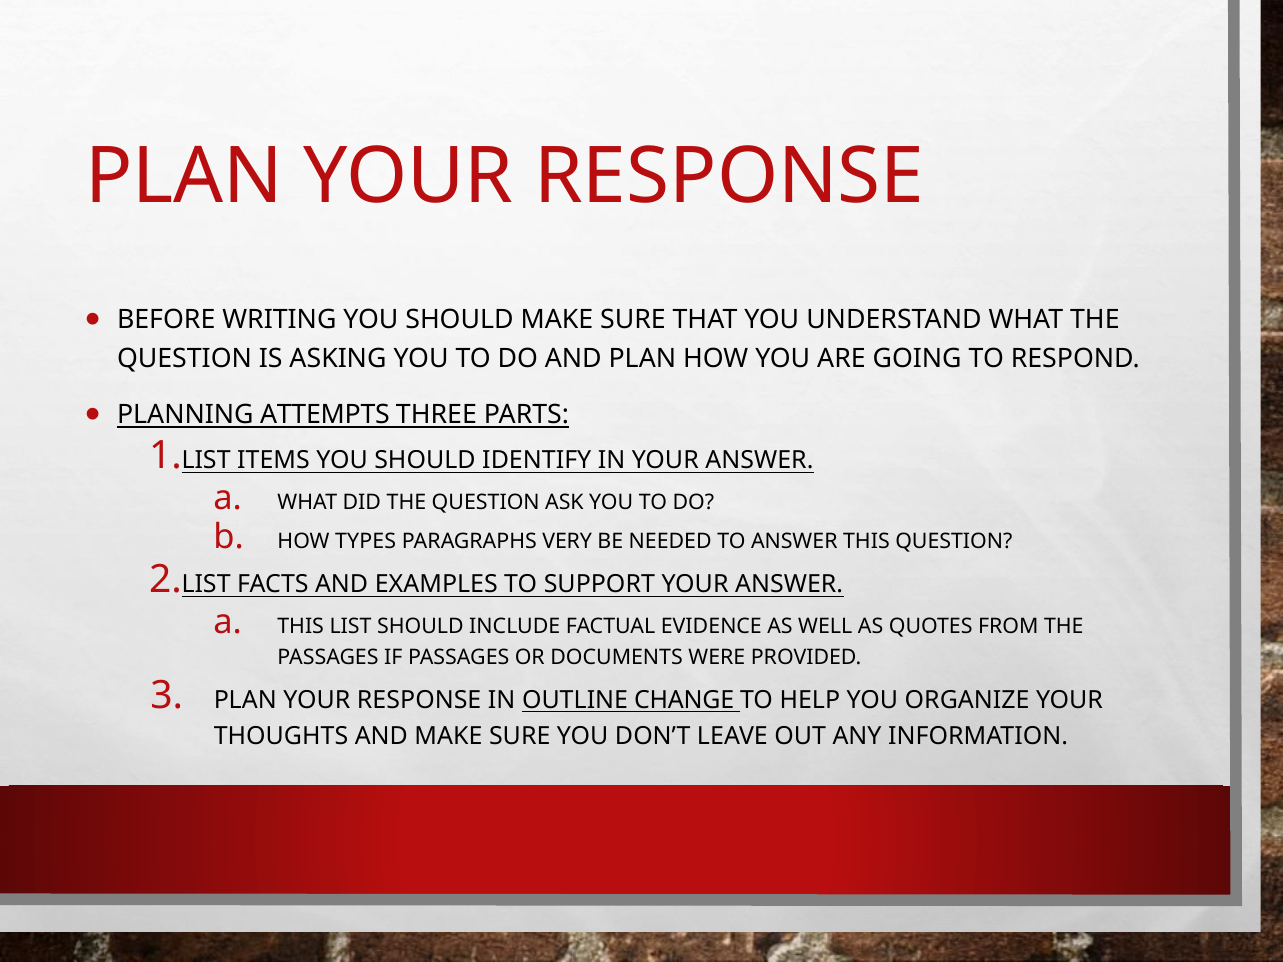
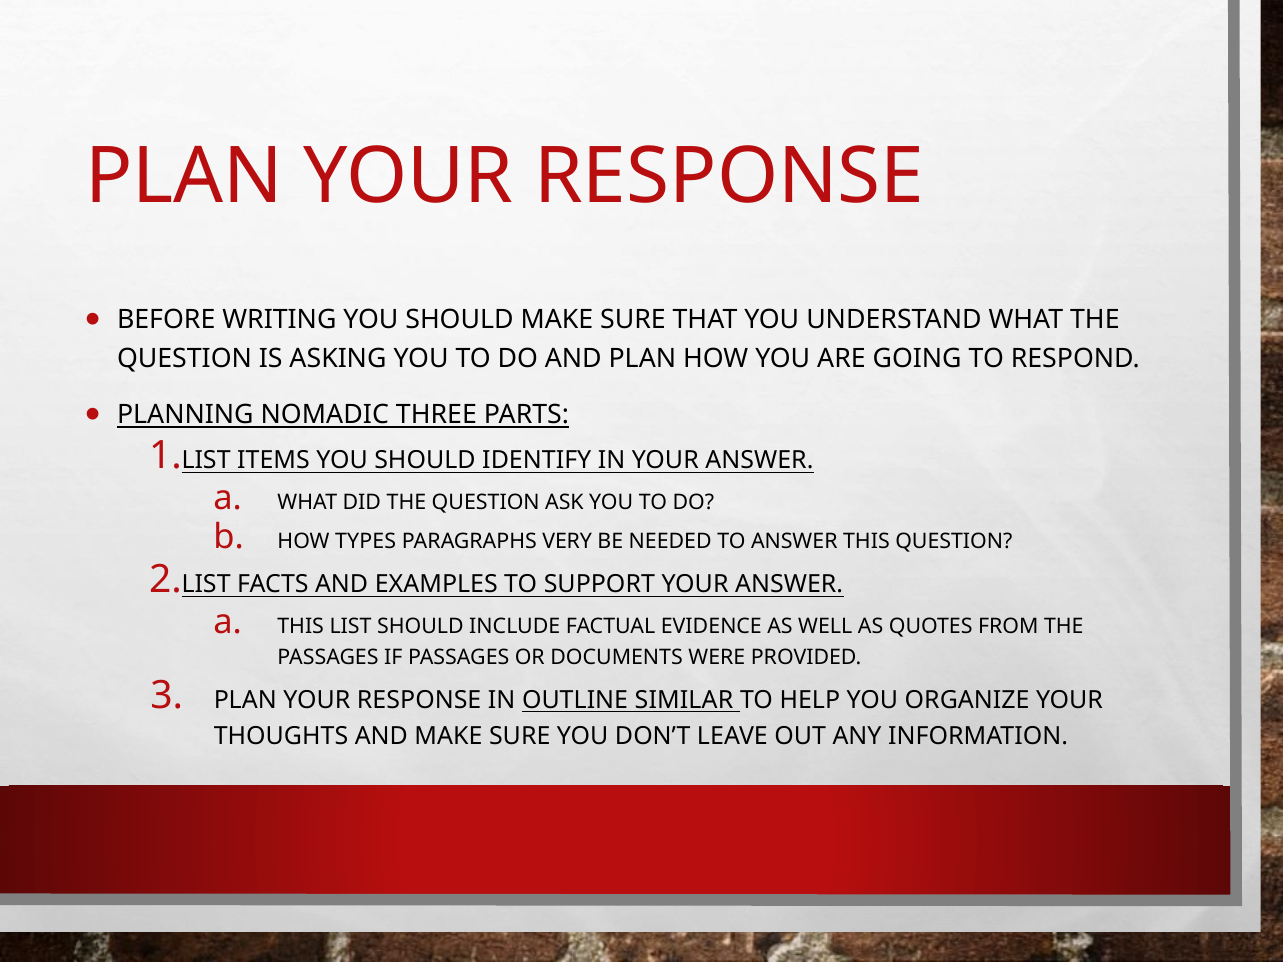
ATTEMPTS: ATTEMPTS -> NOMADIC (325, 415)
CHANGE: CHANGE -> SIMILAR (684, 700)
